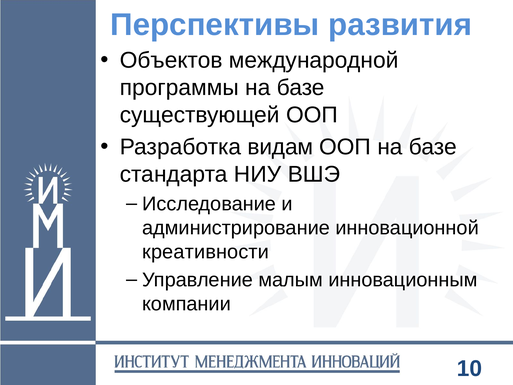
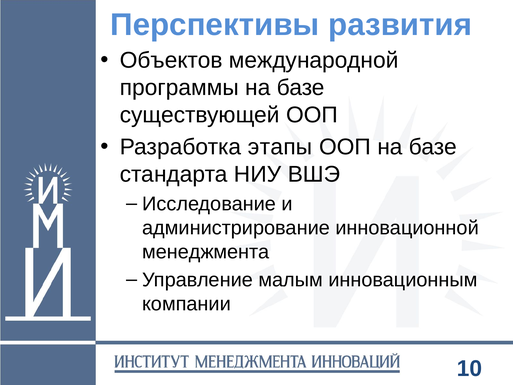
видам: видам -> этапы (280, 147)
креативности: креативности -> менеджмента (206, 252)
